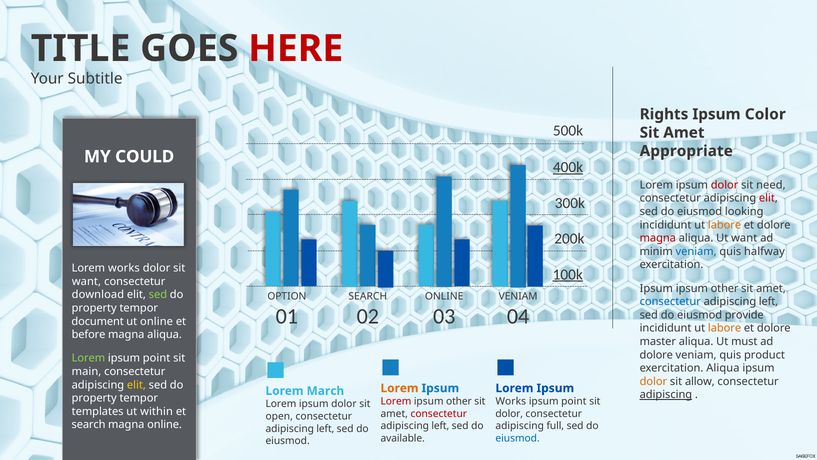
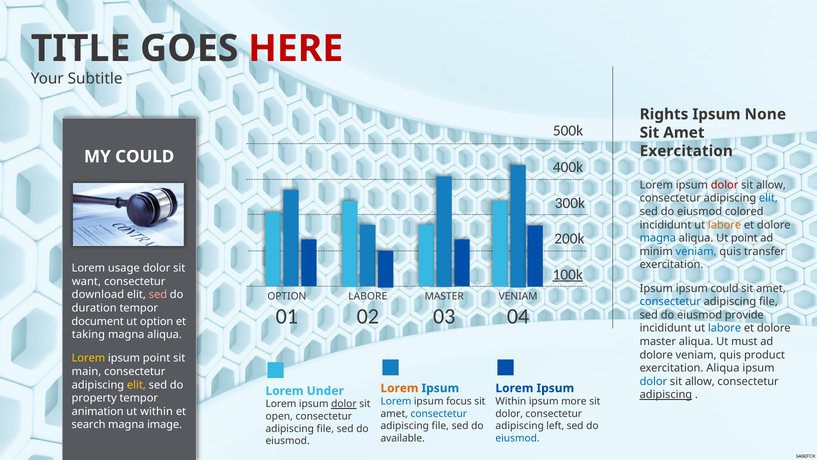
Color: Color -> None (765, 114)
Appropriate: Appropriate -> Exercitation (686, 151)
400k underline: present -> none (568, 167)
need: need -> allow (771, 185)
elit colour: red -> blue (768, 198)
looking: looking -> colored (744, 211)
magna colour: red -> blue (658, 238)
Ut want: want -> point (744, 238)
halfway: halfway -> transfer (765, 251)
Lorem works: works -> usage (124, 268)
other: other -> could (725, 288)
sed colour: light green -> pink (158, 295)
SEARCH: SEARCH -> LABORE (368, 296)
ONLINE: ONLINE -> MASTER (444, 296)
left: left -> file (768, 301)
property: property -> duration (94, 308)
ut online: online -> option (157, 321)
labore colour: orange -> blue (725, 328)
before: before -> taking (88, 334)
Lorem colour: light green -> yellow (88, 358)
dolor colour: orange -> blue (653, 381)
March: March -> Under (325, 391)
Lorem colour: red -> blue (396, 401)
other: other -> focus (459, 401)
Works: Works -> Within (511, 401)
point: point -> more (574, 401)
dolor underline: none -> present (344, 404)
templates: templates -> animation (98, 411)
consectetur colour: red -> blue (439, 413)
magna online: online -> image (165, 424)
left: left -> file (440, 426)
full: full -> left (555, 426)
left: left -> file (325, 428)
